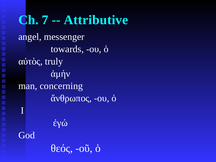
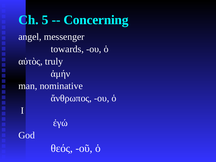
7: 7 -> 5 (45, 20)
Attributive: Attributive -> Concerning (96, 20)
concerning: concerning -> nominative (61, 86)
